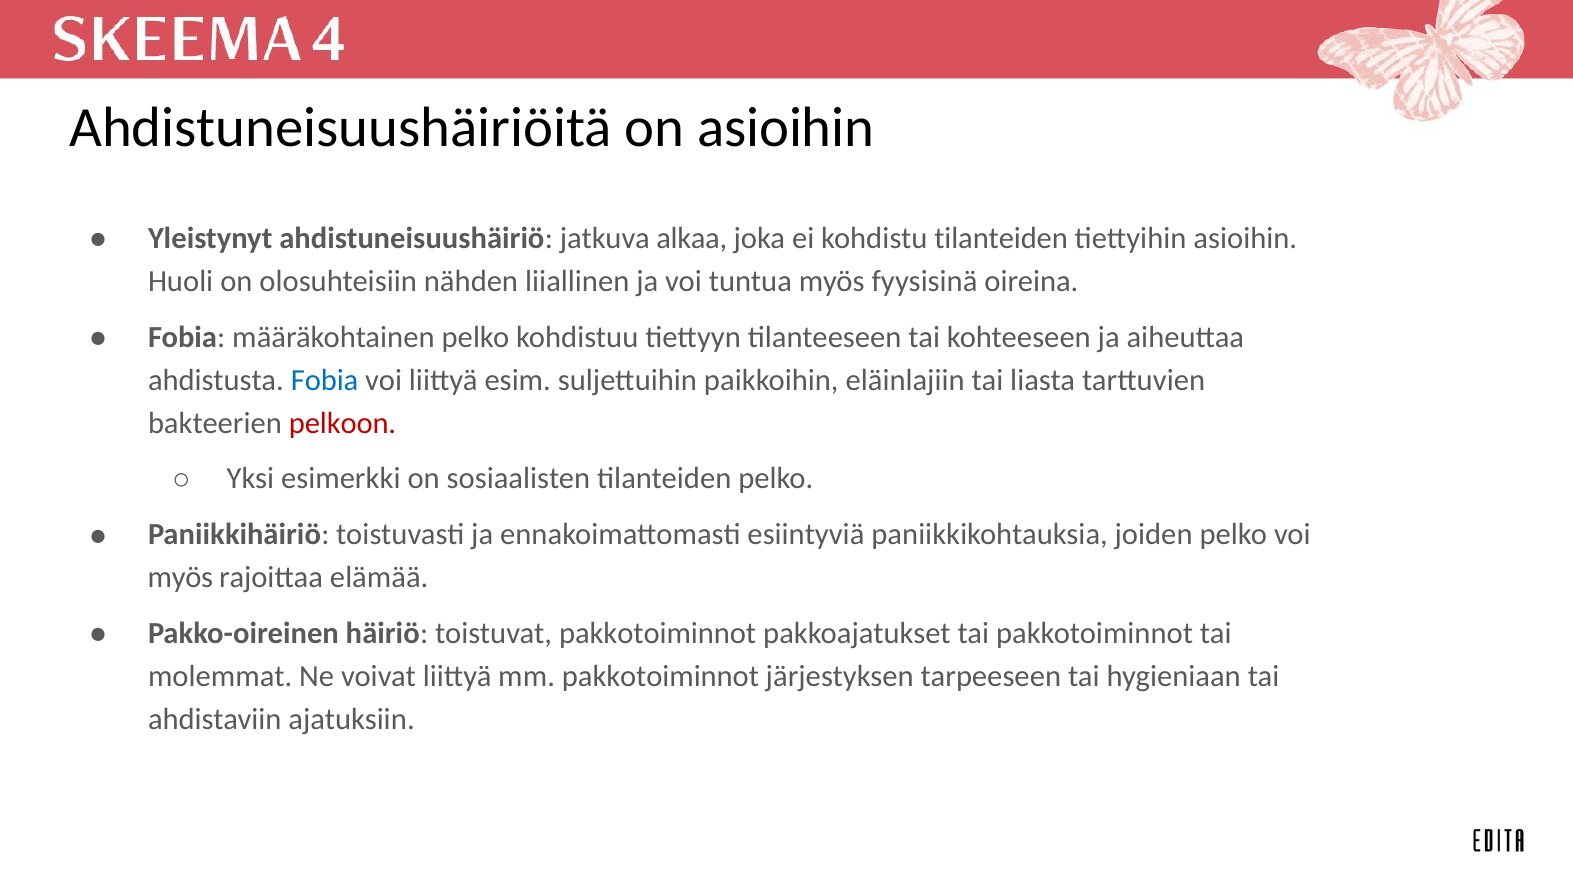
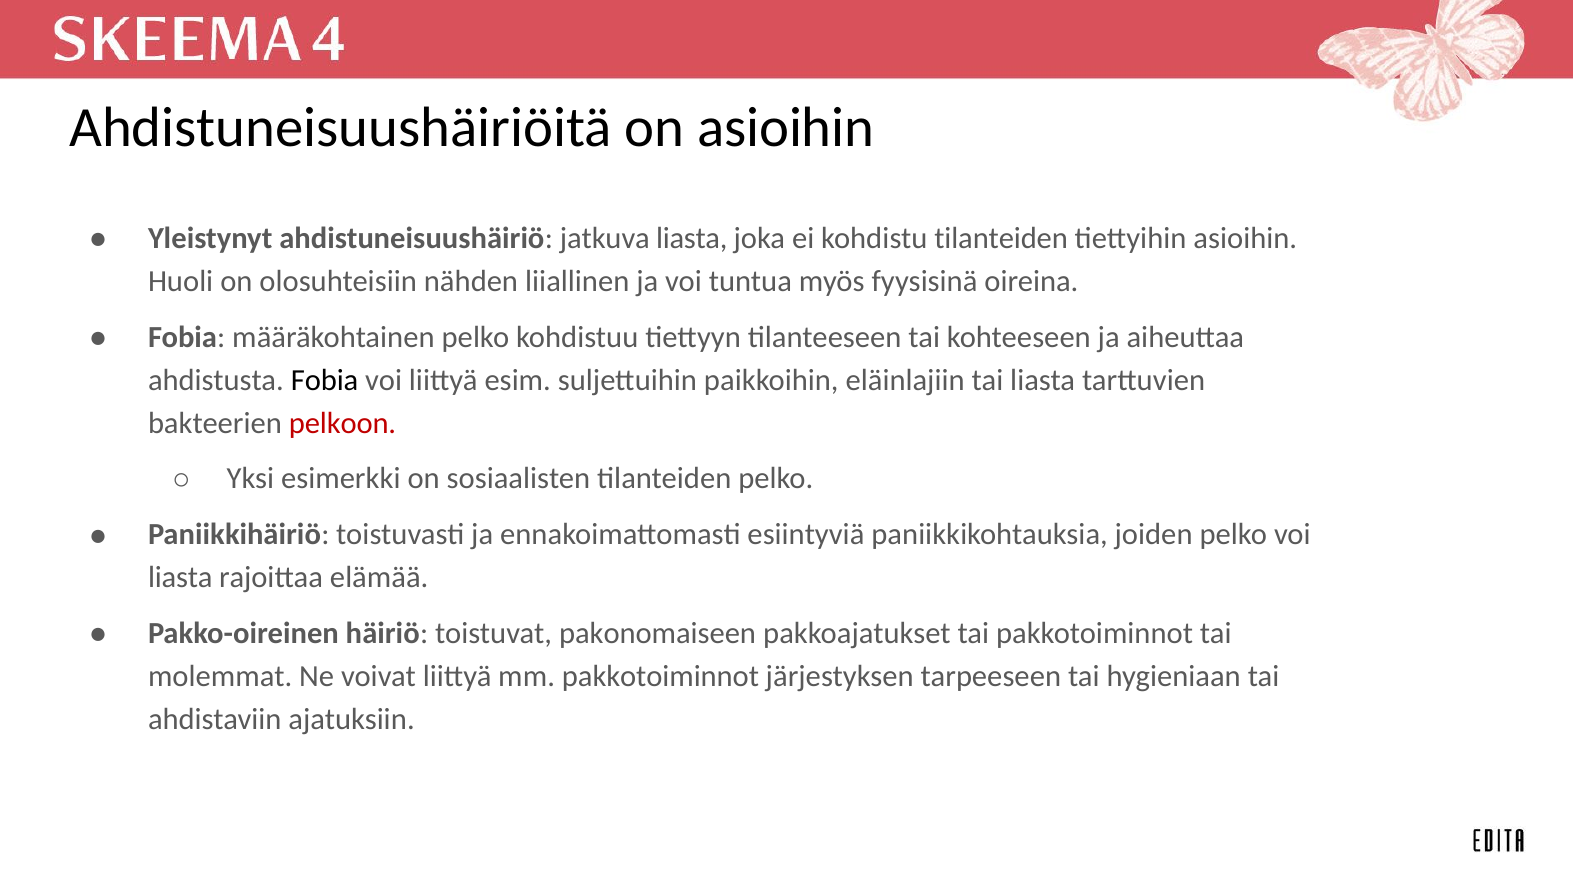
jatkuva alkaa: alkaa -> liasta (692, 239)
Fobia colour: blue -> black (325, 380)
myös: myös -> liasta (180, 577)
toistuvat pakkotoiminnot: pakkotoiminnot -> pakonomaiseen (658, 633)
